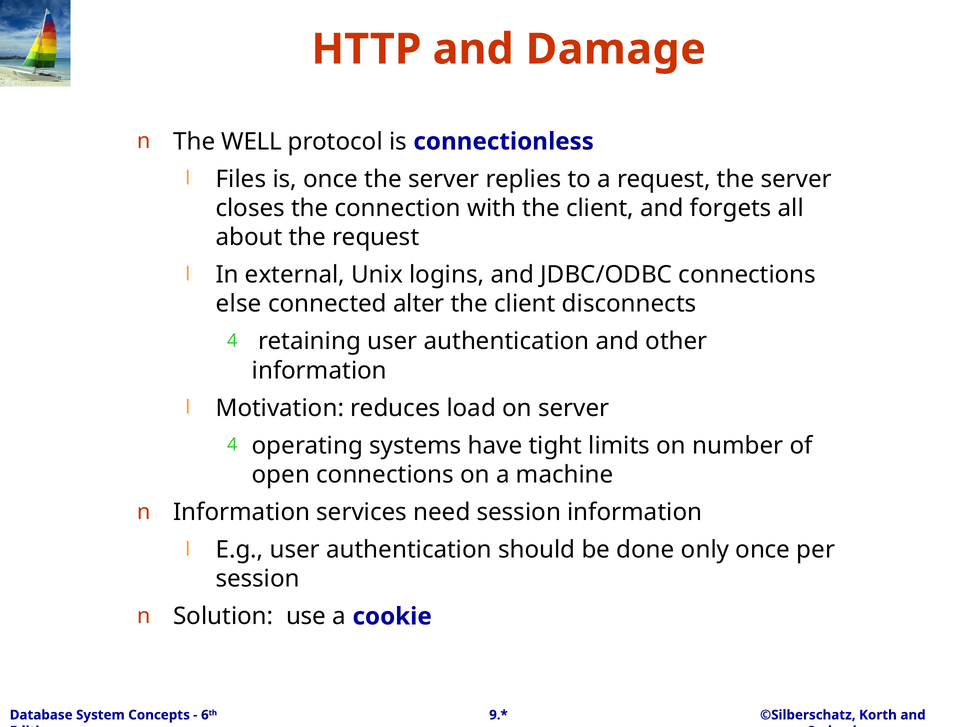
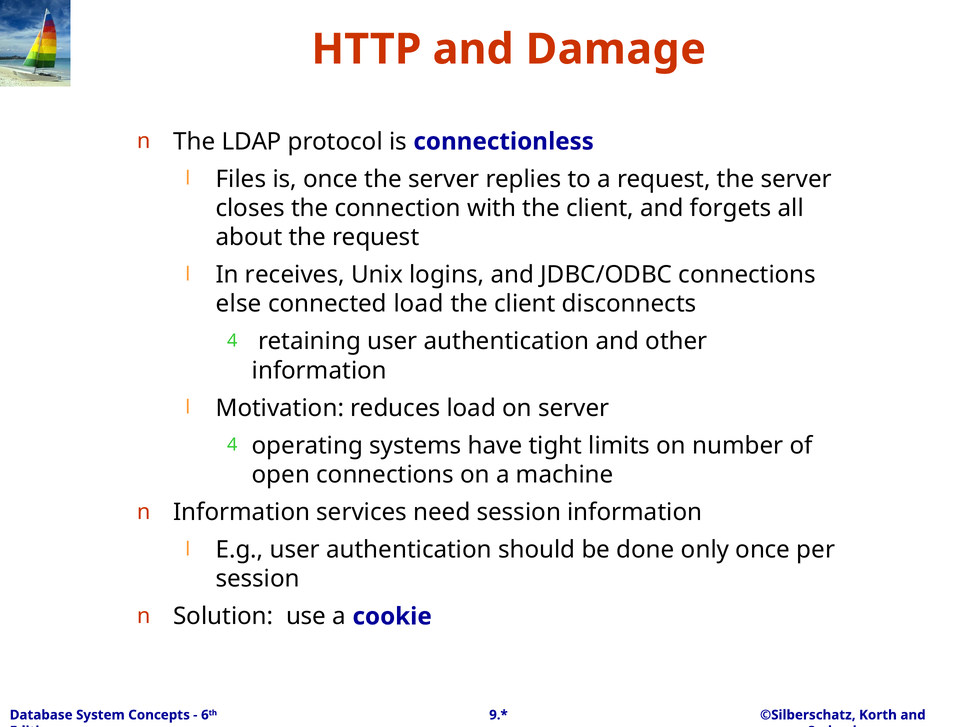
WELL: WELL -> LDAP (252, 142)
external: external -> receives (295, 275)
connected alter: alter -> load (419, 304)
